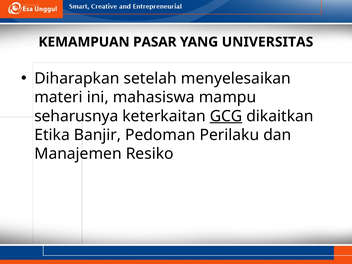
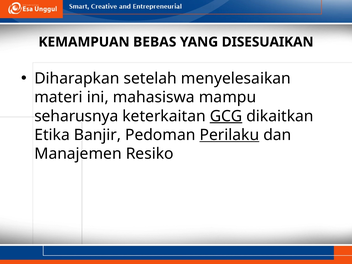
PASAR: PASAR -> BEBAS (155, 42)
UNIVERSITAS: UNIVERSITAS -> DISESUAIKAN (268, 42)
Perilaku underline: none -> present (229, 135)
